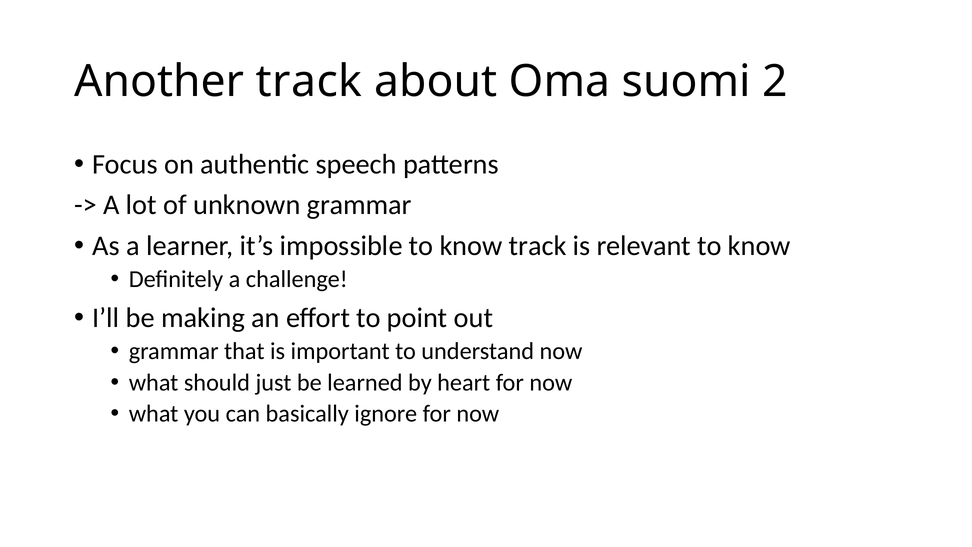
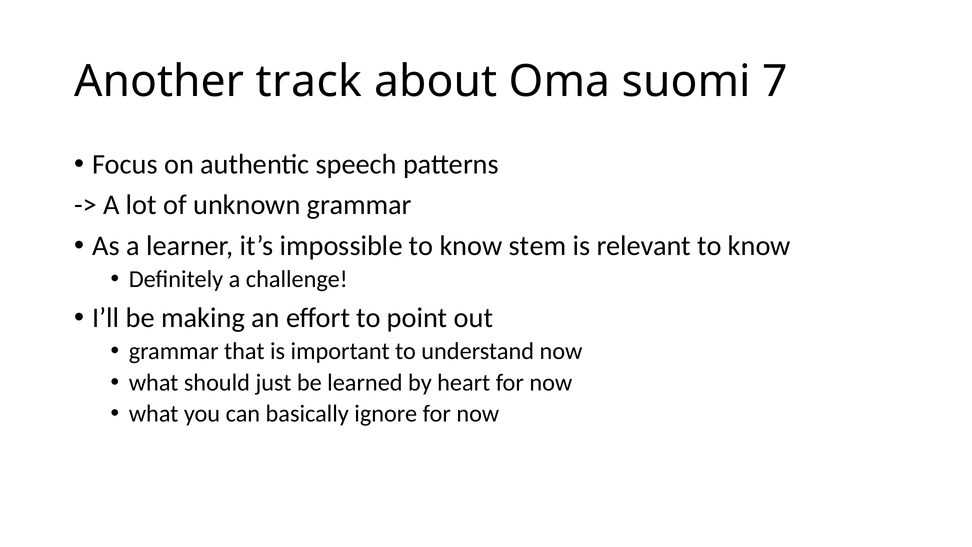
2: 2 -> 7 (775, 82)
know track: track -> stem (538, 246)
